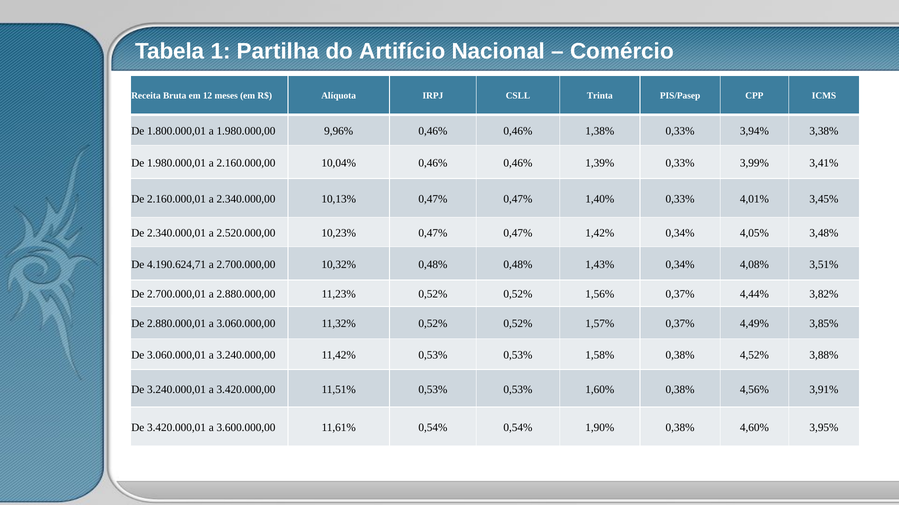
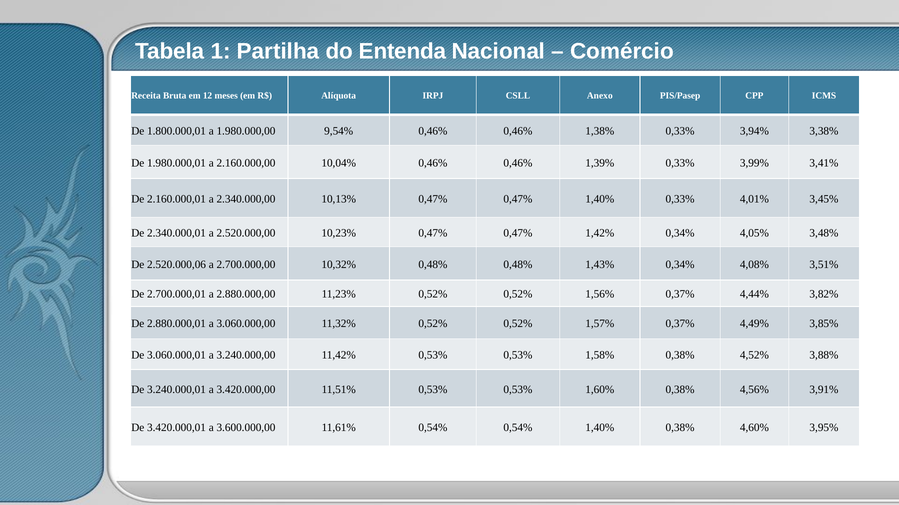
Artifício: Artifício -> Entenda (402, 51)
Trinta: Trinta -> Anexo (600, 96)
9,96%: 9,96% -> 9,54% (339, 131)
4.190.624,71: 4.190.624,71 -> 2.520.000,06 (177, 265)
0,54% 1,90%: 1,90% -> 1,40% (600, 428)
